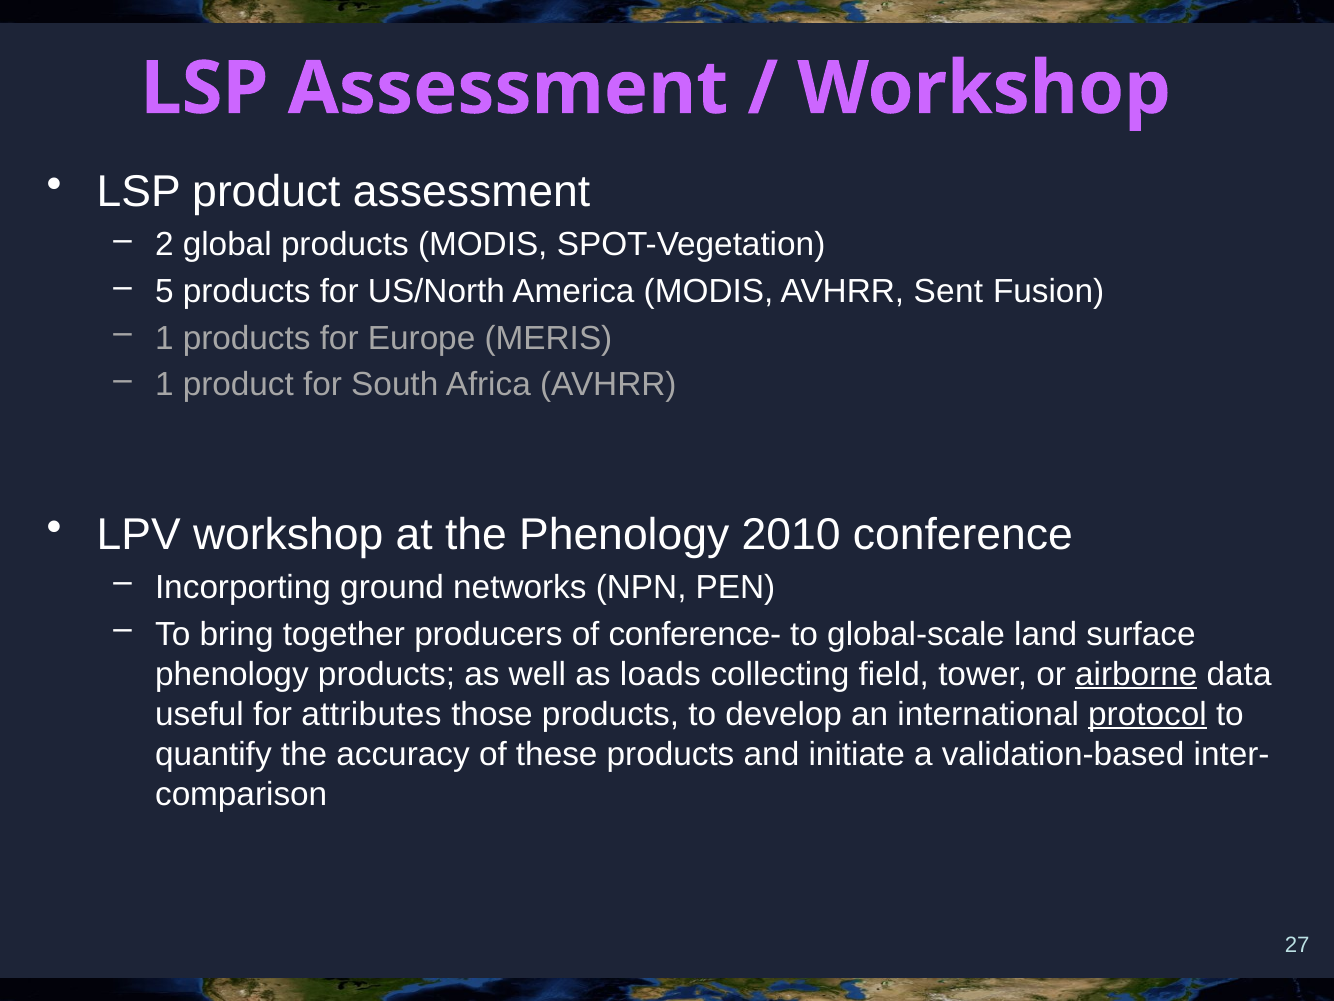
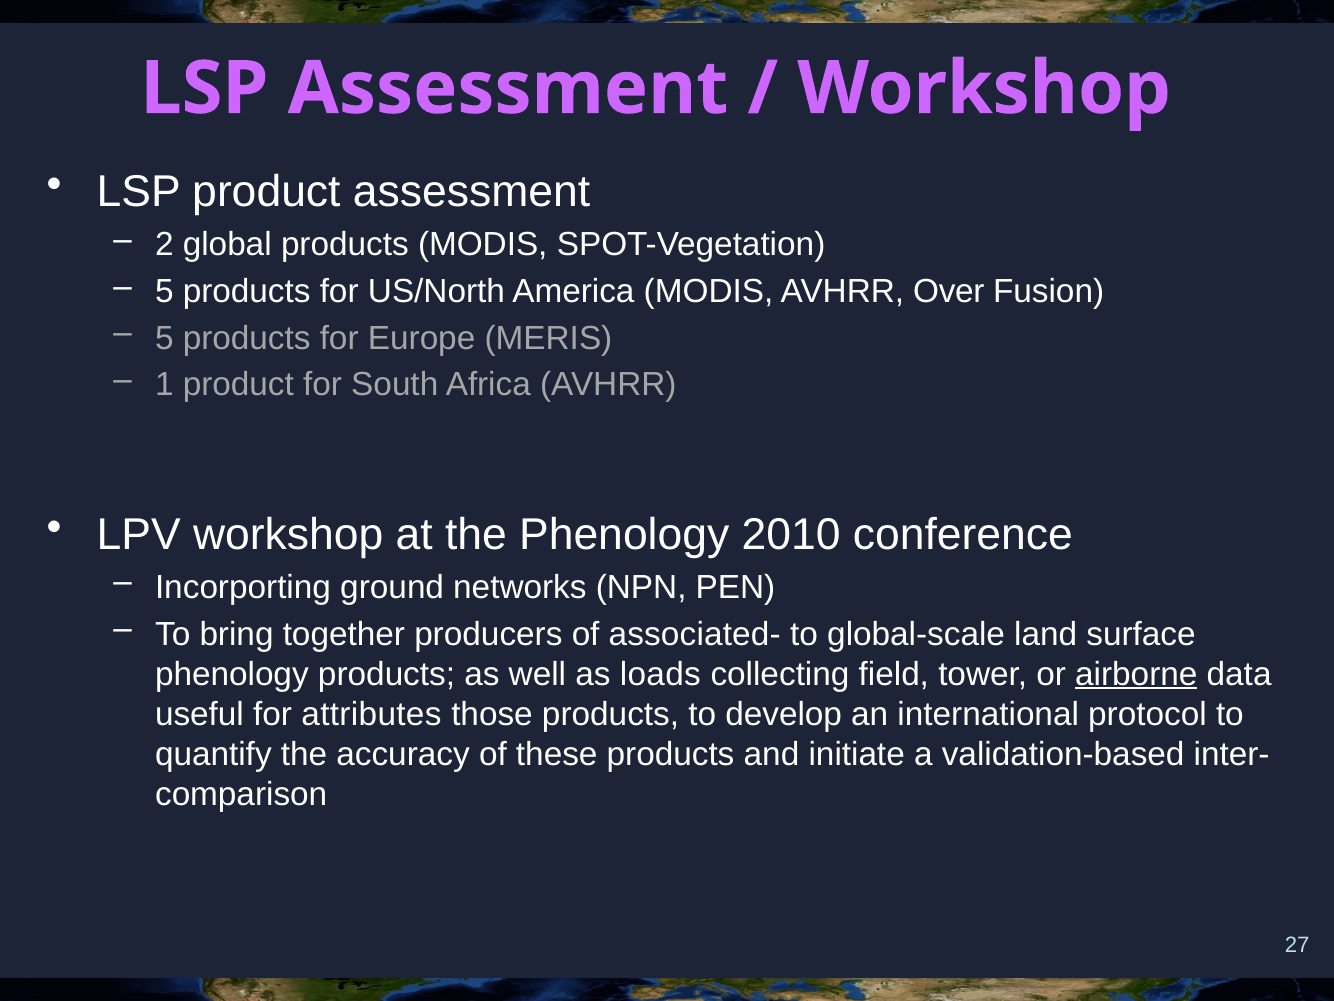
Sent: Sent -> Over (949, 291)
1: 1 -> 5 (164, 338)
conference-: conference- -> associated- (695, 634)
protocol underline: present -> none (1148, 714)
